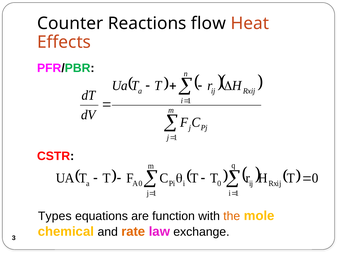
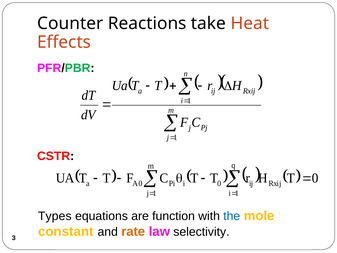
flow: flow -> take (208, 23)
the colour: orange -> blue (232, 216)
chemical: chemical -> constant (66, 231)
exchange: exchange -> selectivity (201, 232)
